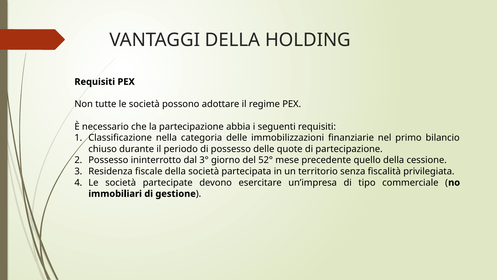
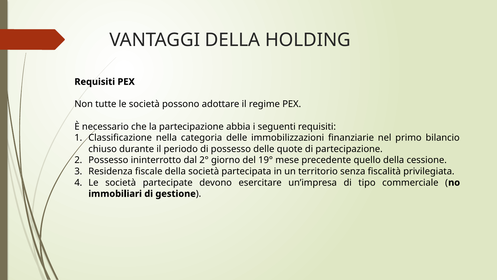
3°: 3° -> 2° (204, 160)
52°: 52° -> 19° (266, 160)
